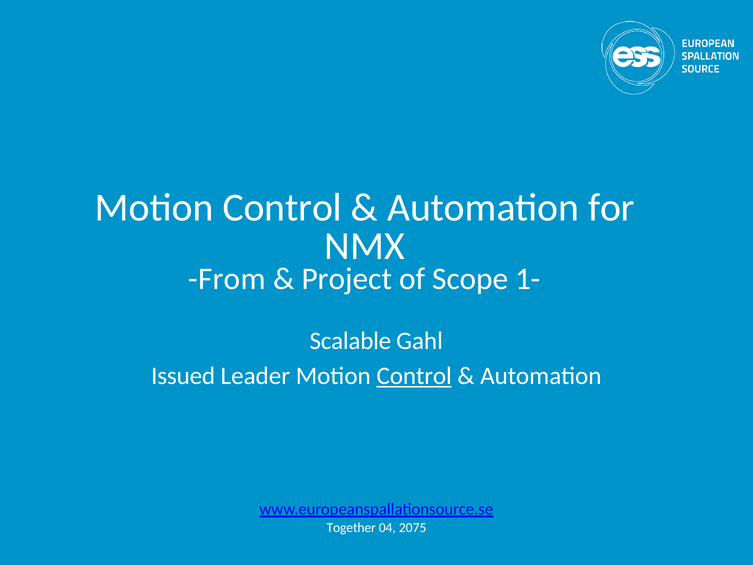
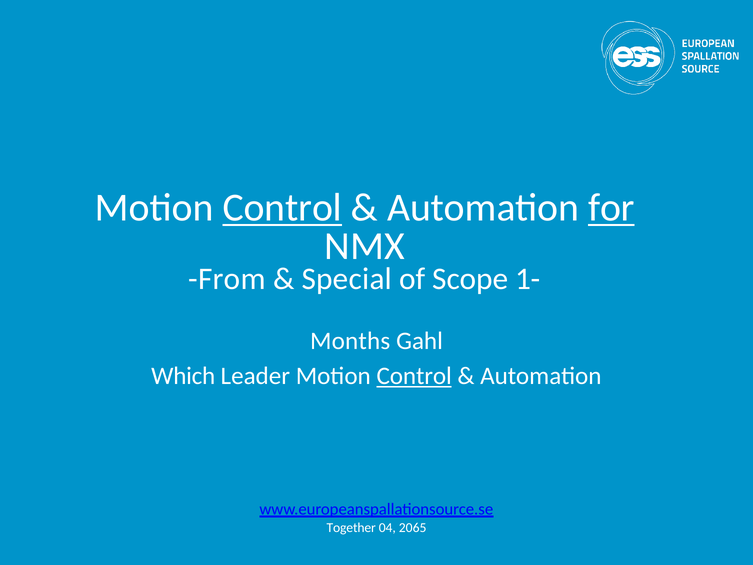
Control underline: none -> present (282, 208)
for underline: none -> present (611, 208)
Project: Project -> Special (347, 279)
Scalable: Scalable -> Months (350, 341)
Issued: Issued -> Which (183, 376)
2075: 2075 -> 2065 (413, 527)
